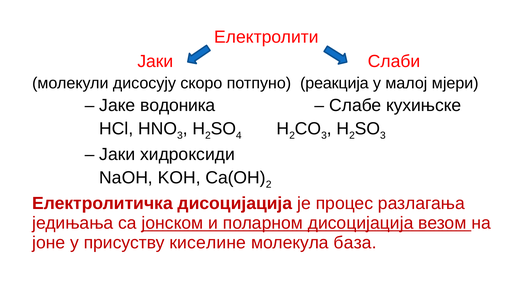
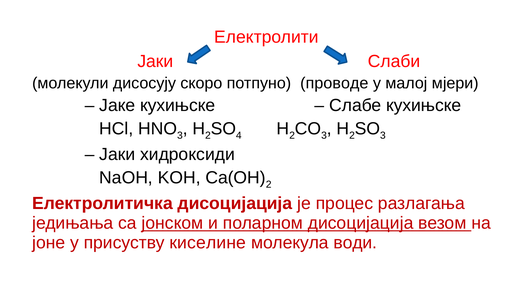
реакција: реакција -> проводе (334, 83)
Јаке водоника: водоника -> кухињске (178, 106)
база: база -> води (355, 243)
